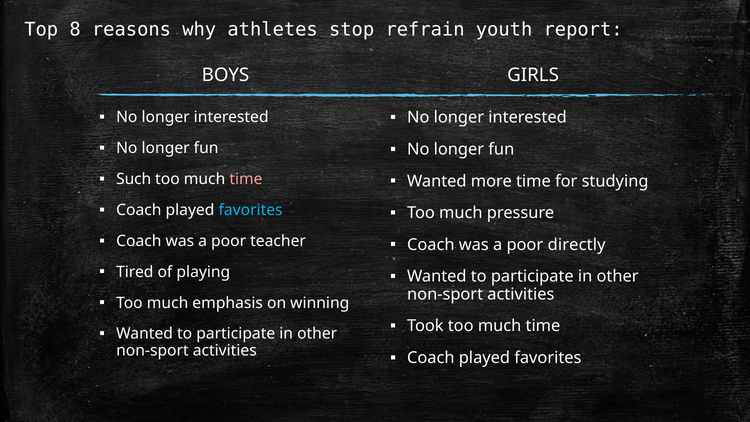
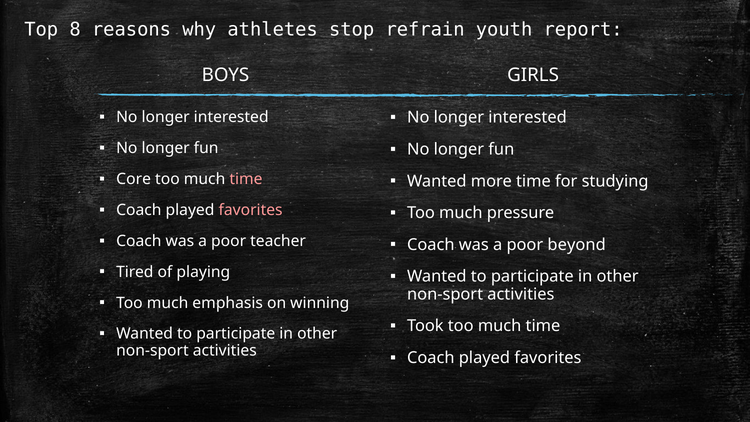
Such: Such -> Core (134, 179)
favorites colour: light blue -> pink (251, 210)
directly: directly -> beyond (577, 245)
